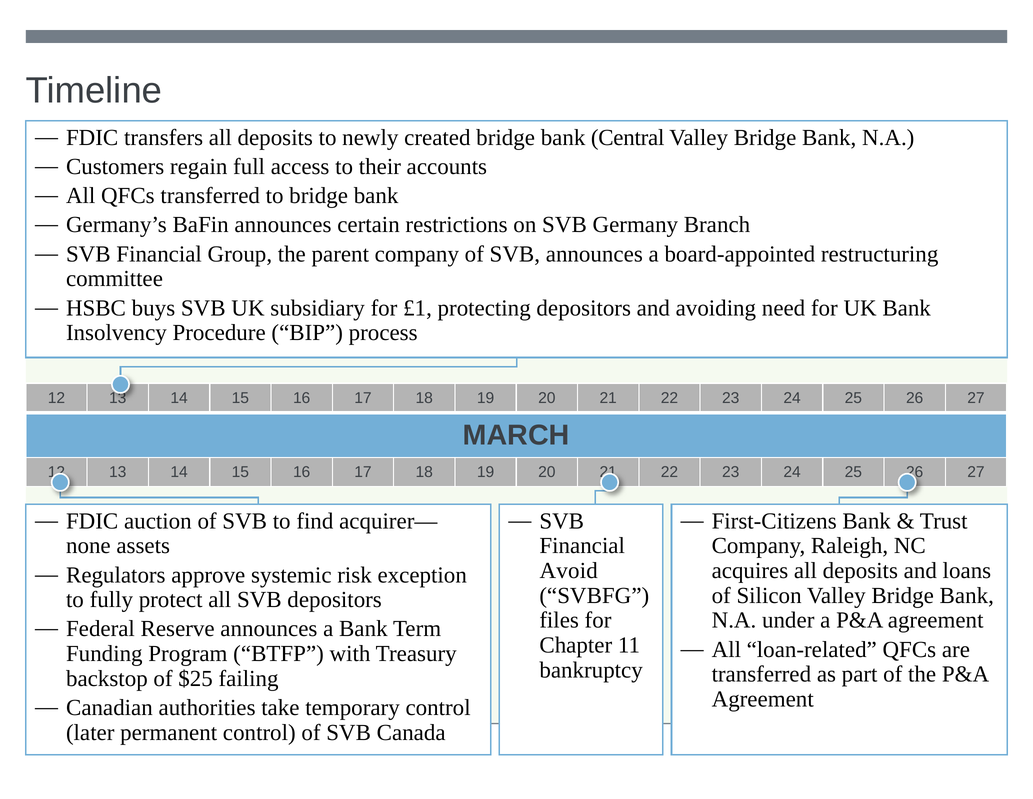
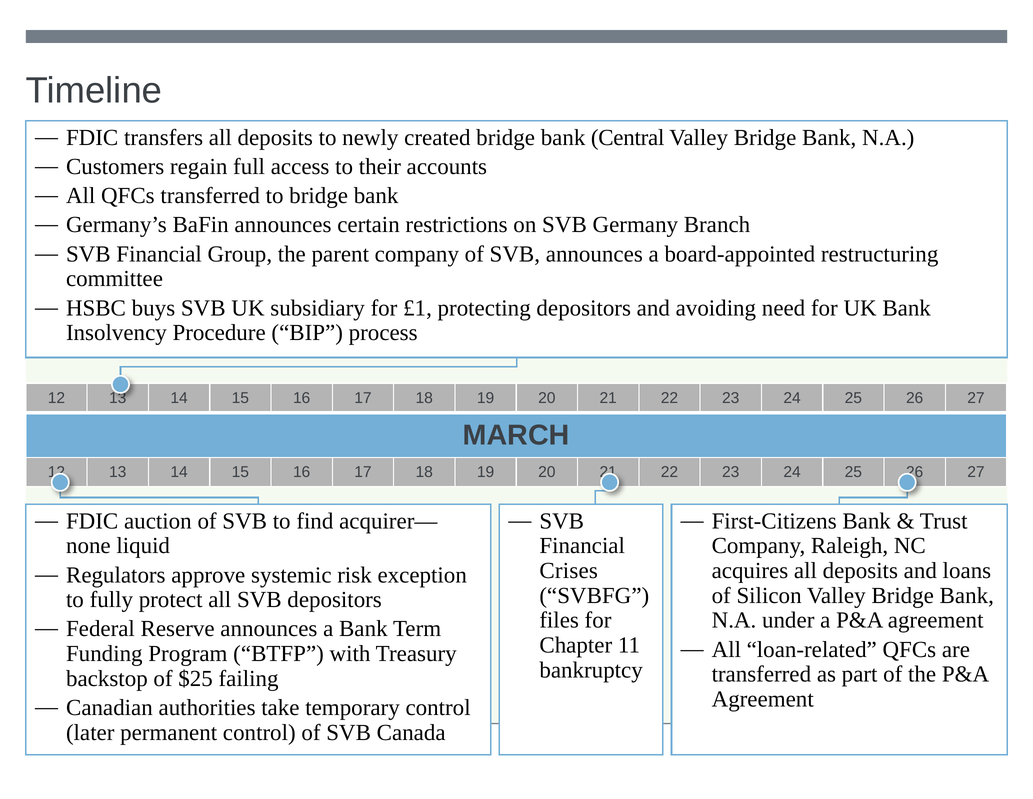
assets: assets -> liquid (143, 545)
Avoid: Avoid -> Crises (569, 570)
